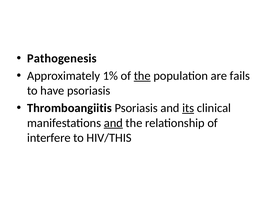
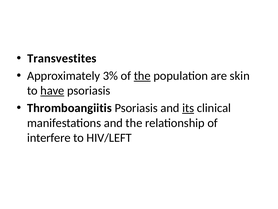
Pathogenesis: Pathogenesis -> Transvestites (62, 58)
1%: 1% -> 3% (110, 76)
fails: fails -> skin (240, 76)
have underline: none -> present (52, 90)
and underline: present -> none (113, 123)
HIV/THIS: HIV/THIS -> HIV/LEFT (109, 137)
